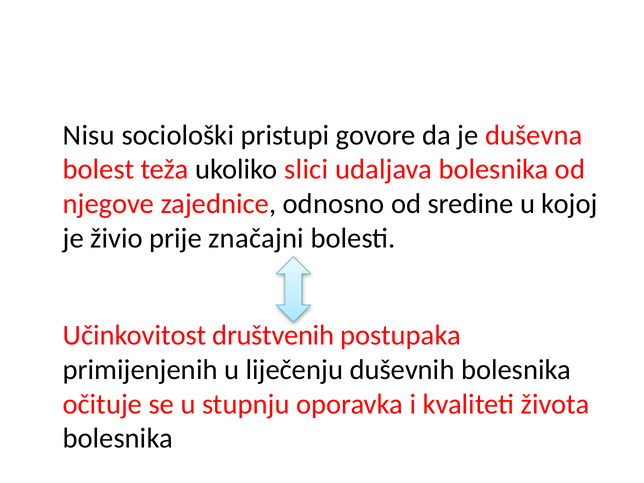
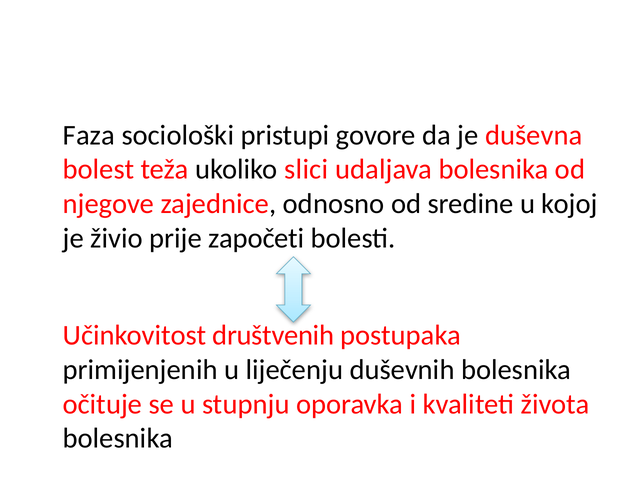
Nisu: Nisu -> Faza (89, 135)
značajni: značajni -> započeti (256, 238)
